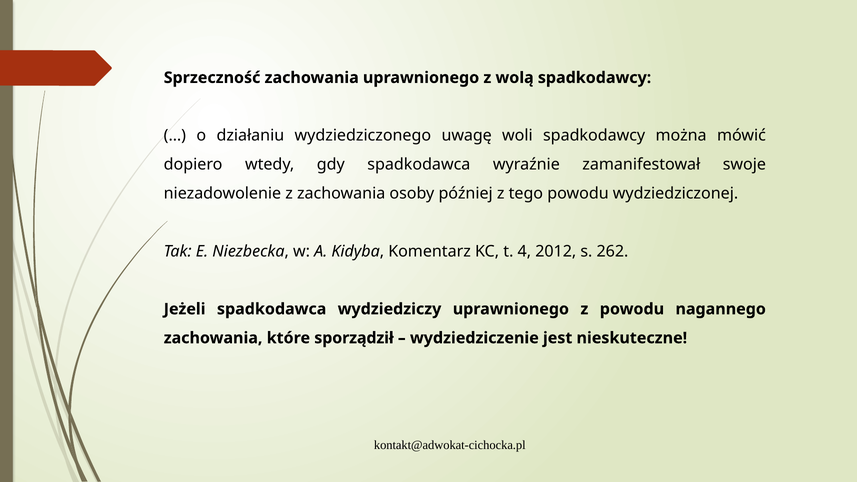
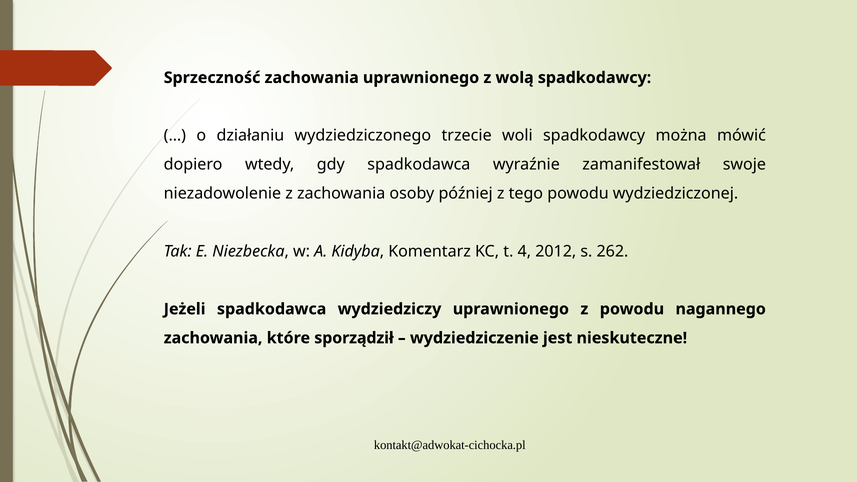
uwagę: uwagę -> trzecie (467, 136)
